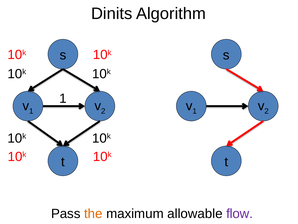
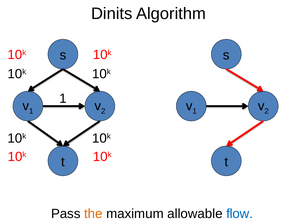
flow colour: purple -> blue (240, 213)
